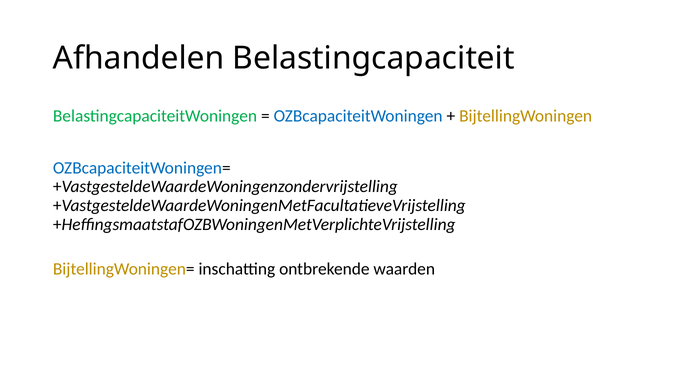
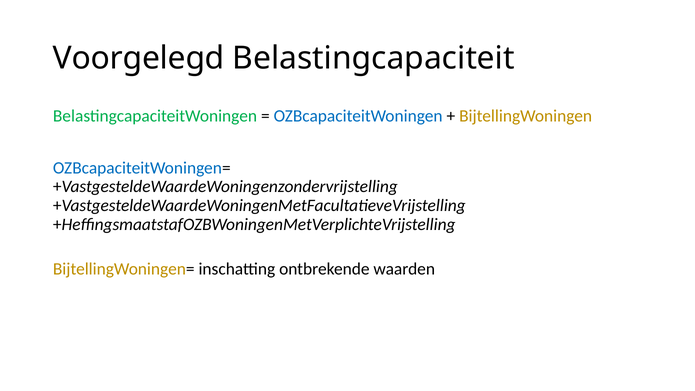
Afhandelen: Afhandelen -> Voorgelegd (139, 58)
